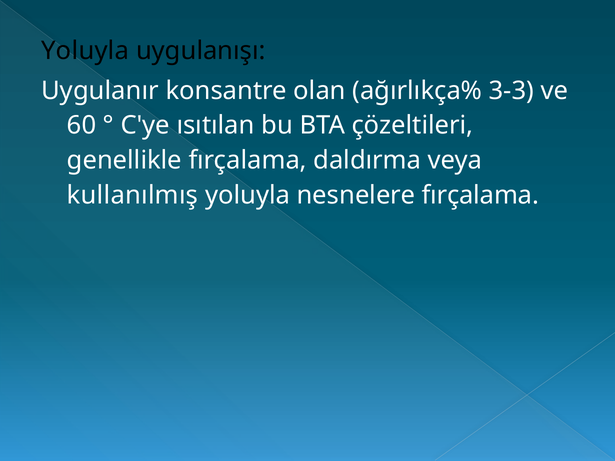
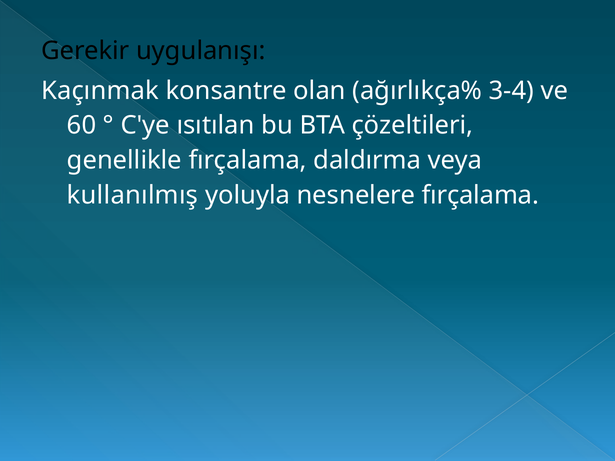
Yoluyla: Yoluyla -> Gerekir (85, 51)
Uygulanır: Uygulanır -> Kaçınmak (100, 91)
3-3: 3-3 -> 3-4 (511, 91)
